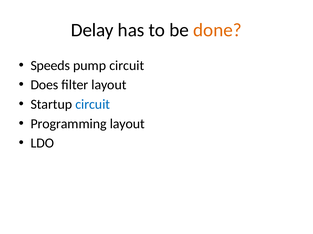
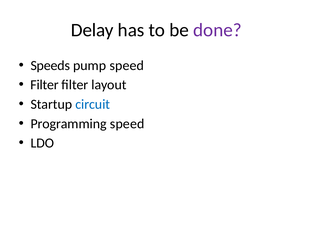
done colour: orange -> purple (217, 30)
pump circuit: circuit -> speed (127, 66)
Does: Does -> Filter (44, 85)
Programming layout: layout -> speed (127, 124)
